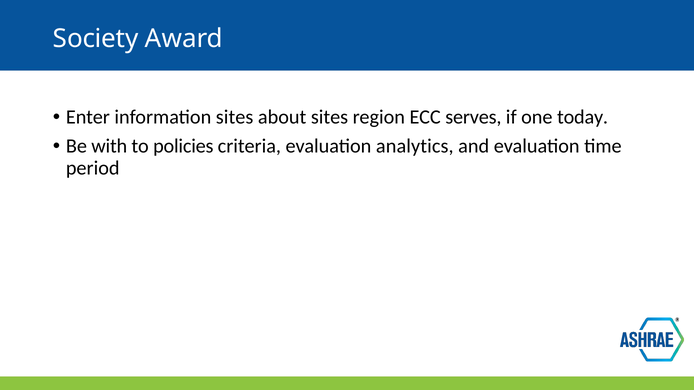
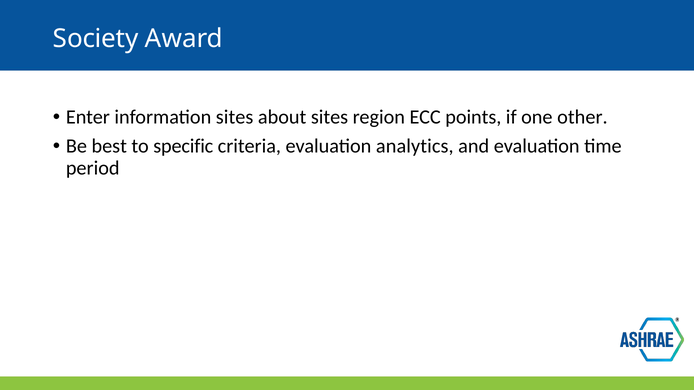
serves: serves -> points (473, 117)
today: today -> other (582, 117)
with: with -> best (109, 146)
policies: policies -> specific (183, 146)
